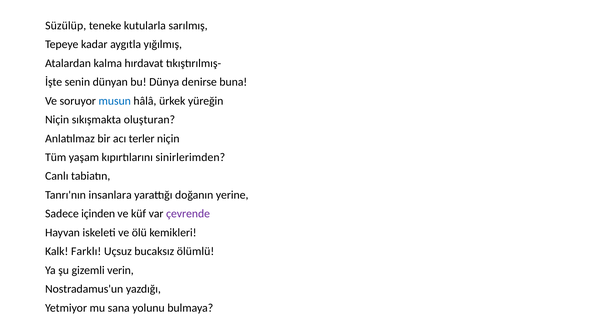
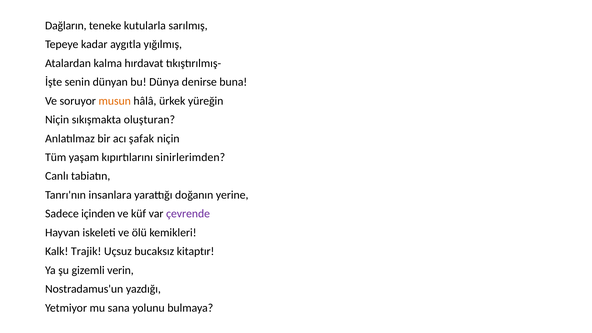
Süzülüp: Süzülüp -> Dağların (66, 26)
musun colour: blue -> orange (115, 101)
terler: terler -> şafak (141, 138)
Farklı: Farklı -> Trajik (86, 251)
ölümlü: ölümlü -> kitaptır (196, 251)
